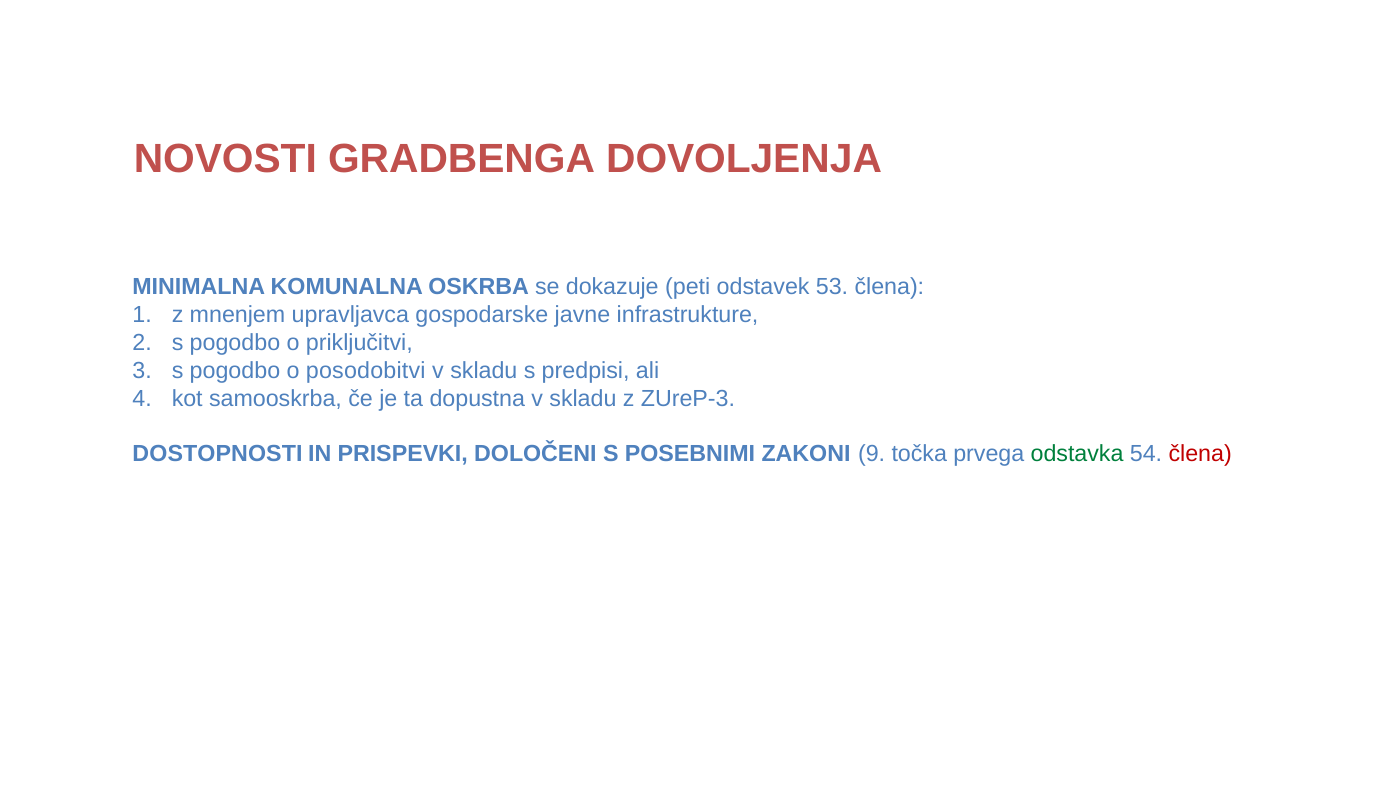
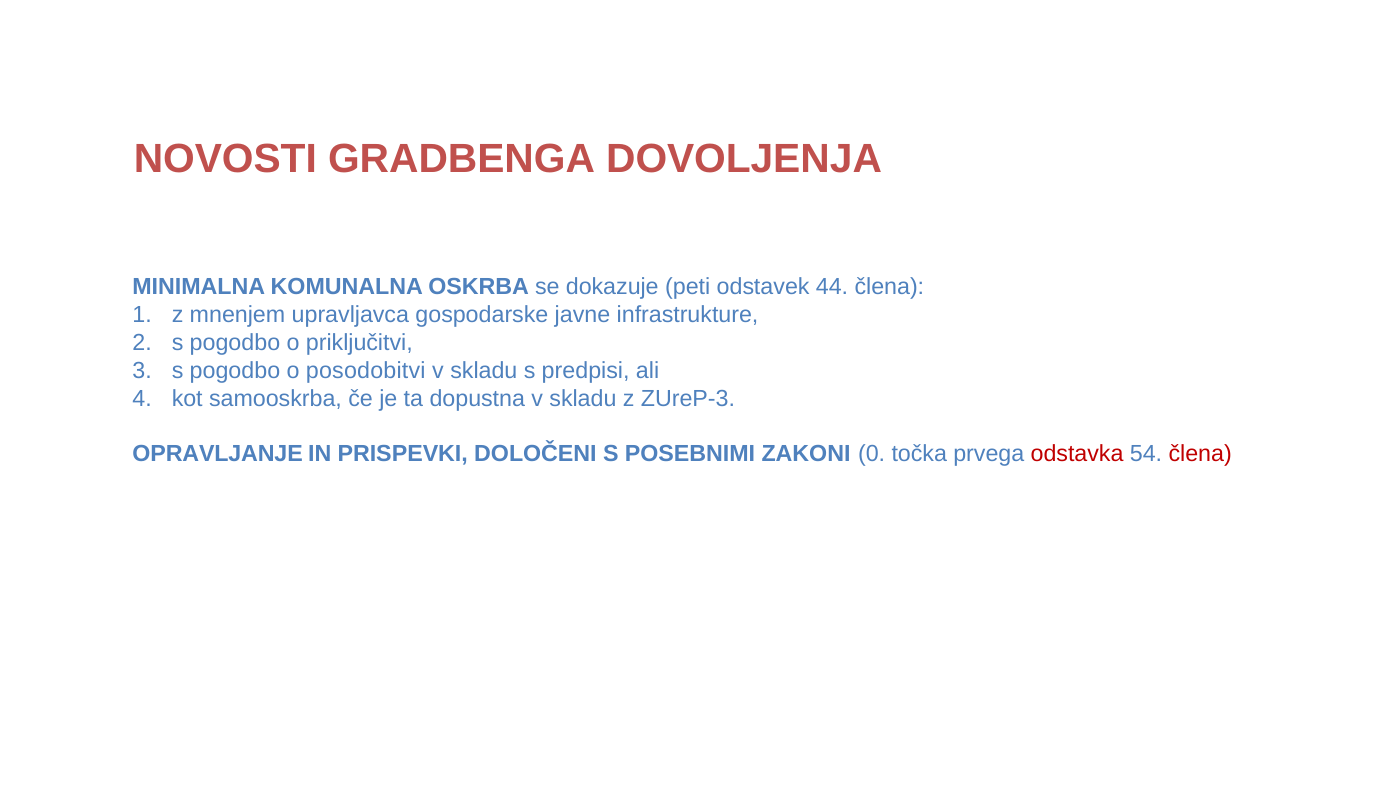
53: 53 -> 44 (832, 287)
DOSTOPNOSTI: DOSTOPNOSTI -> OPRAVLJANJE (218, 454)
9: 9 -> 0 (872, 454)
odstavka colour: green -> red (1077, 454)
